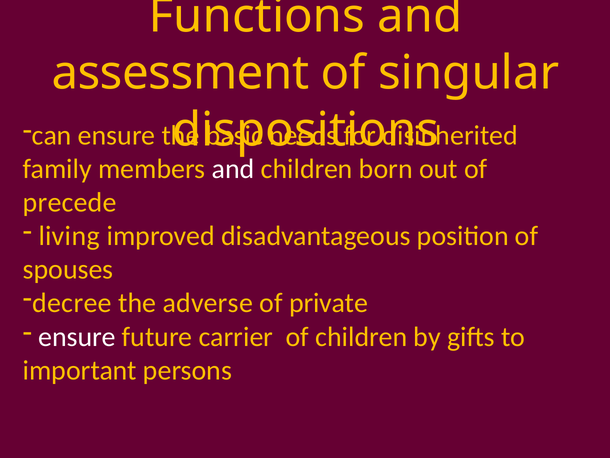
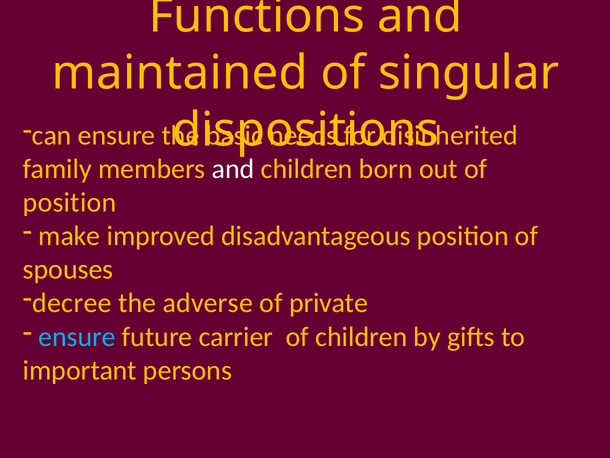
assessment: assessment -> maintained (180, 73)
precede: precede -> position (70, 202)
living: living -> make (69, 236)
ensure colour: white -> light blue (77, 336)
